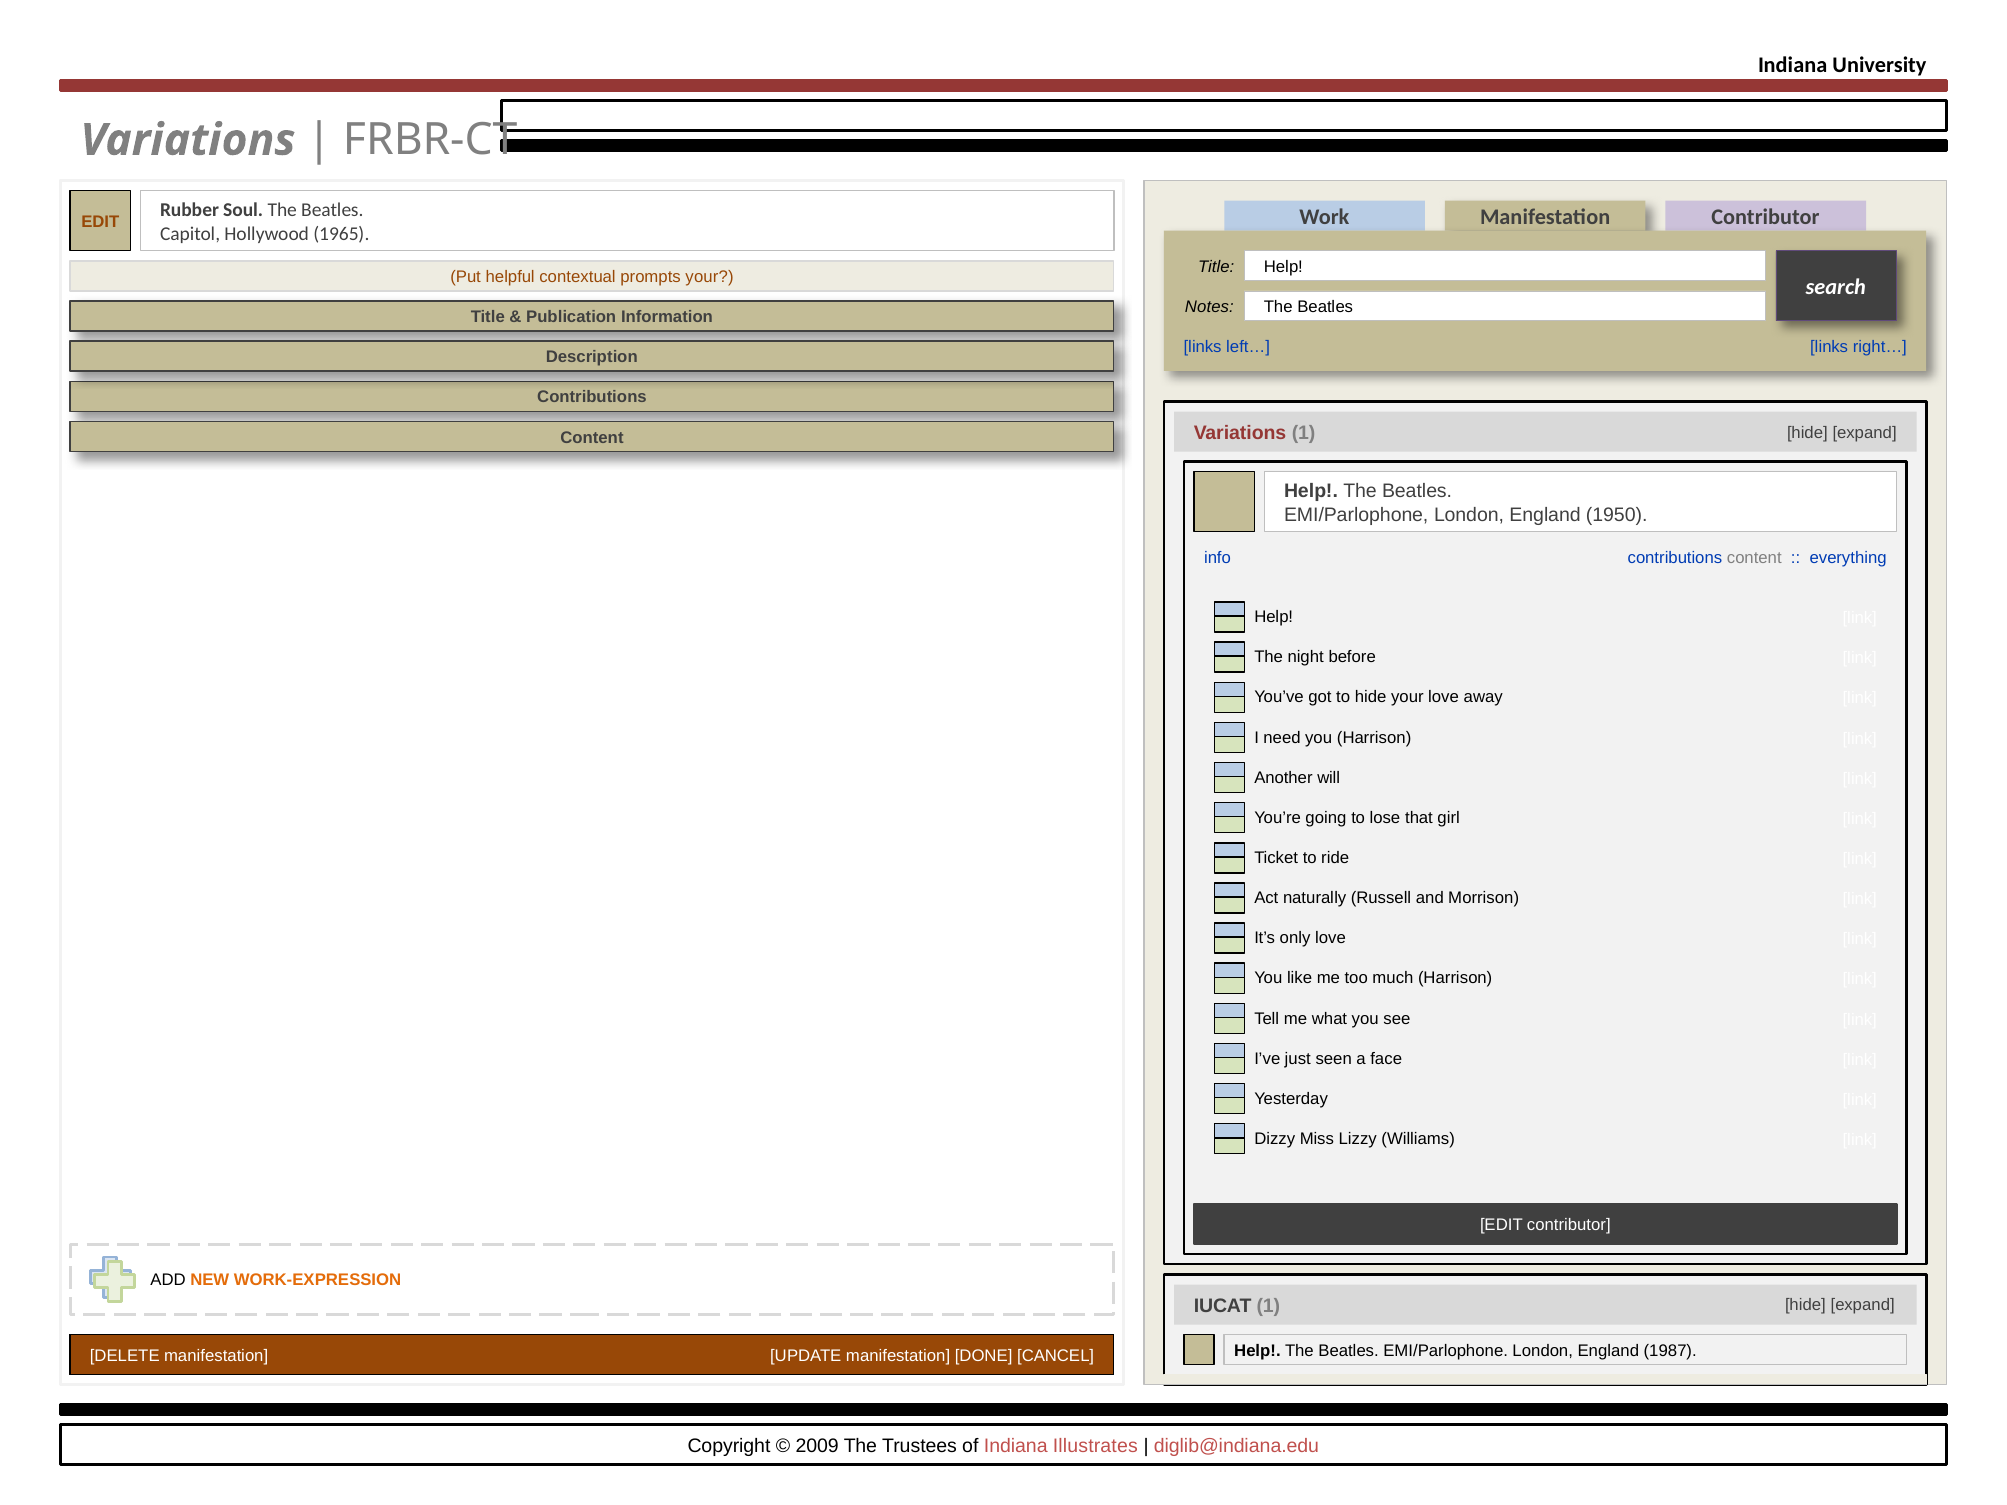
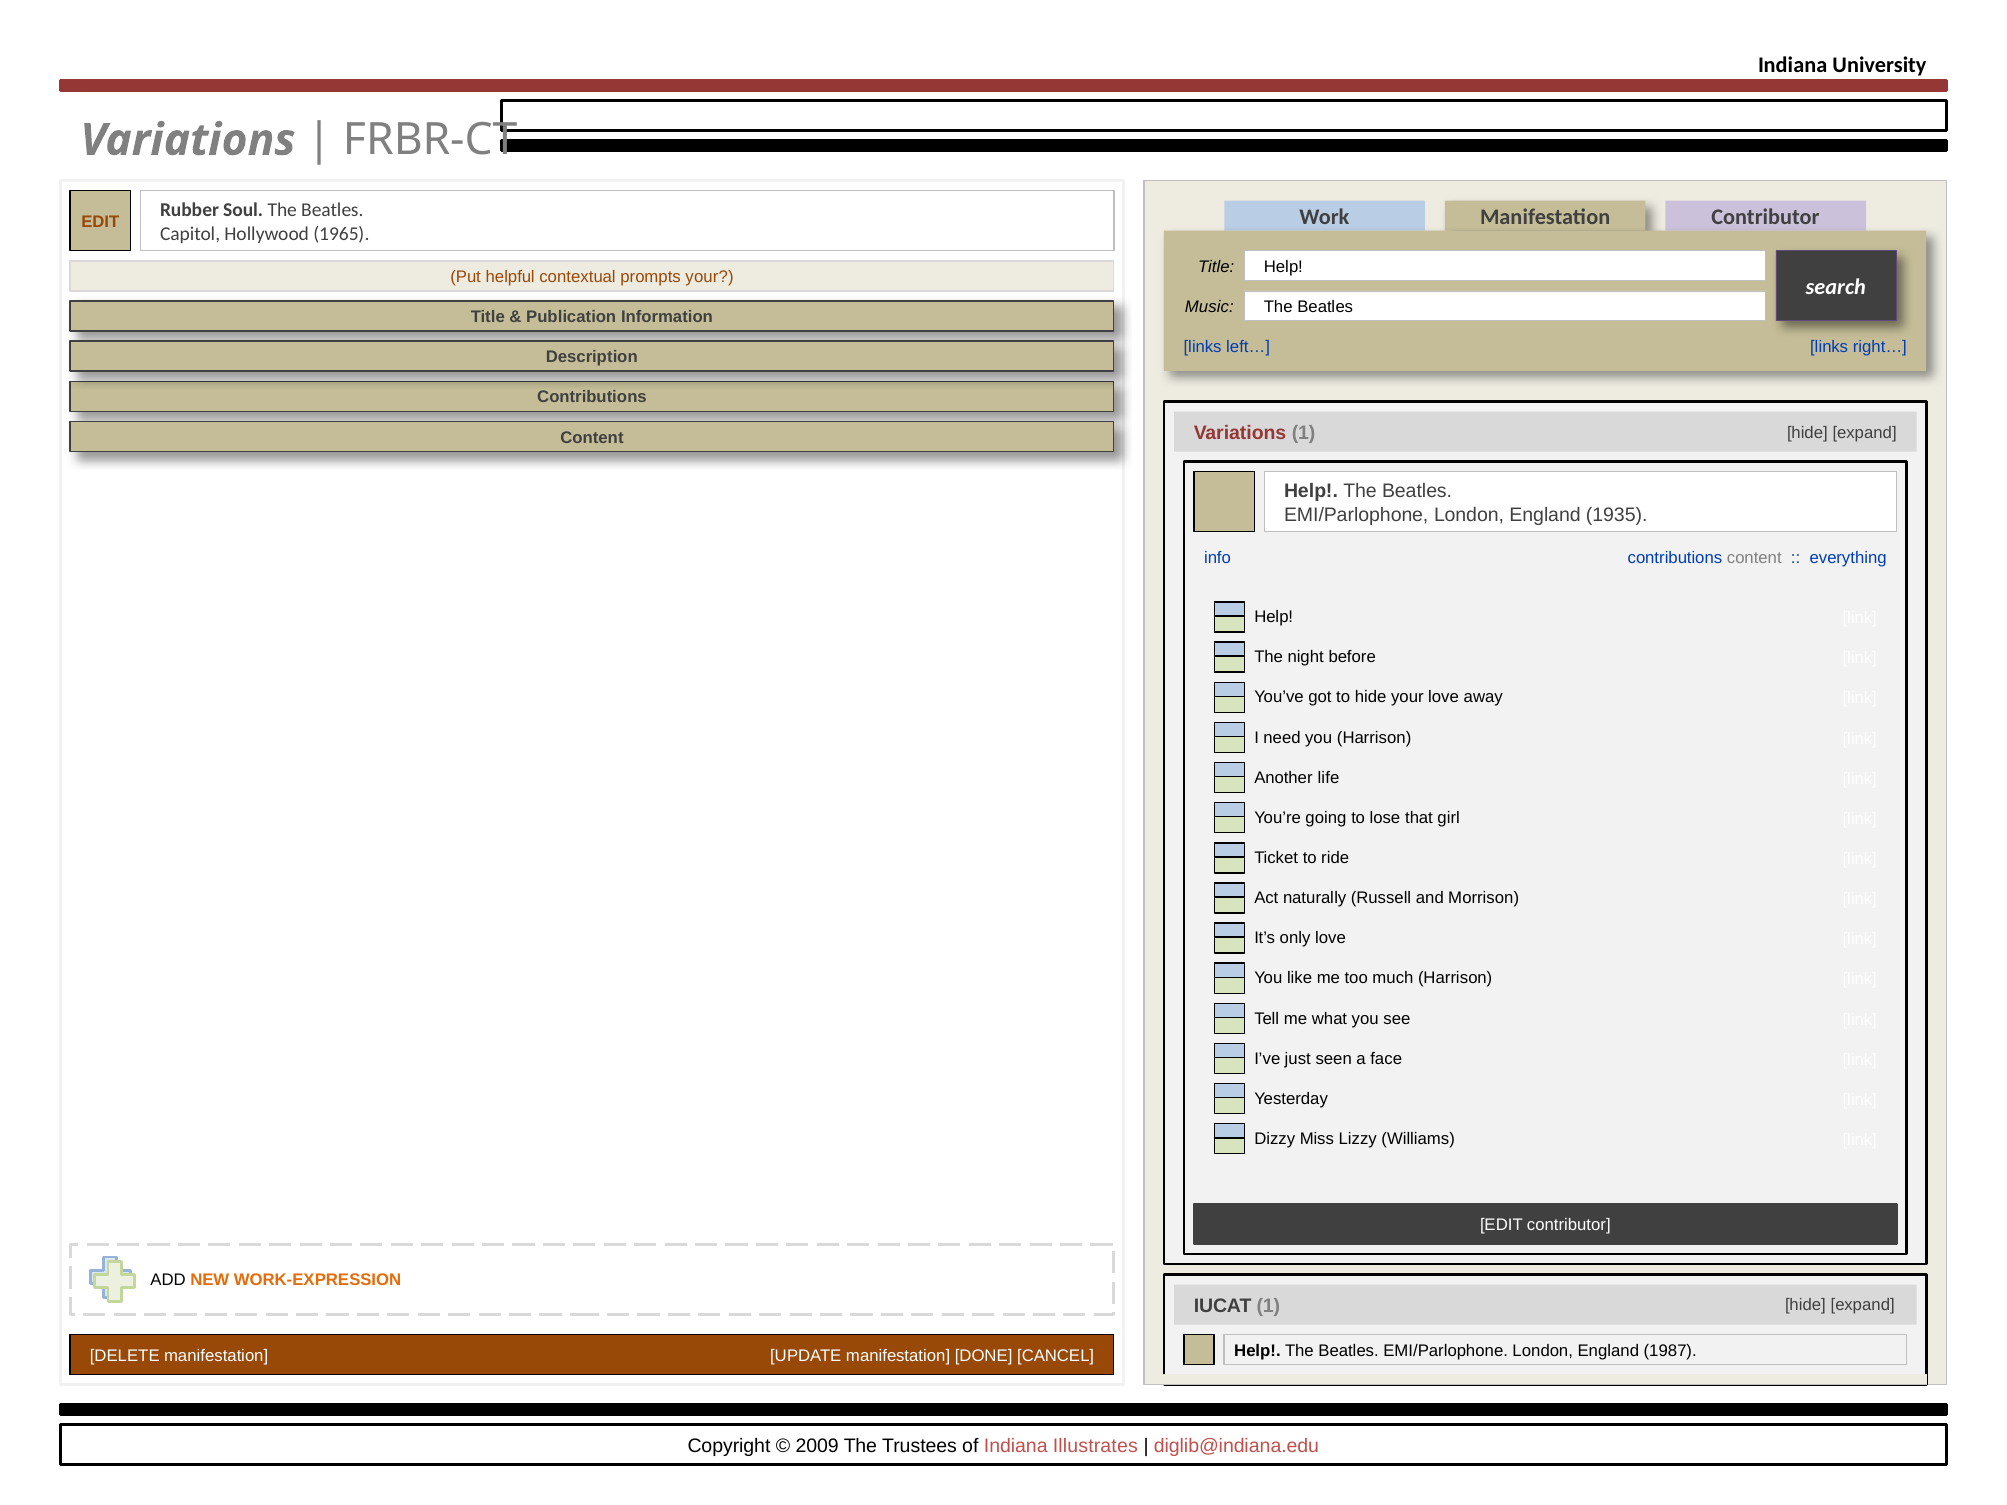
Notes: Notes -> Music (1209, 307)
1950: 1950 -> 1935 (1617, 515)
will: will -> life (1328, 778)
